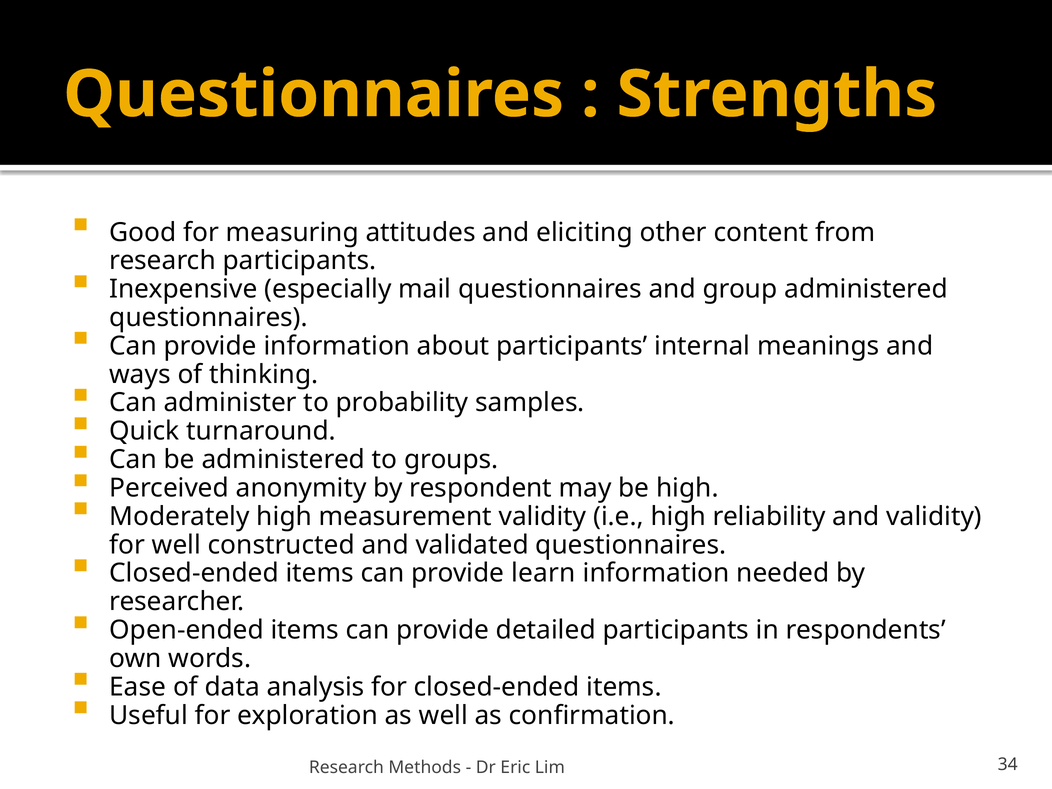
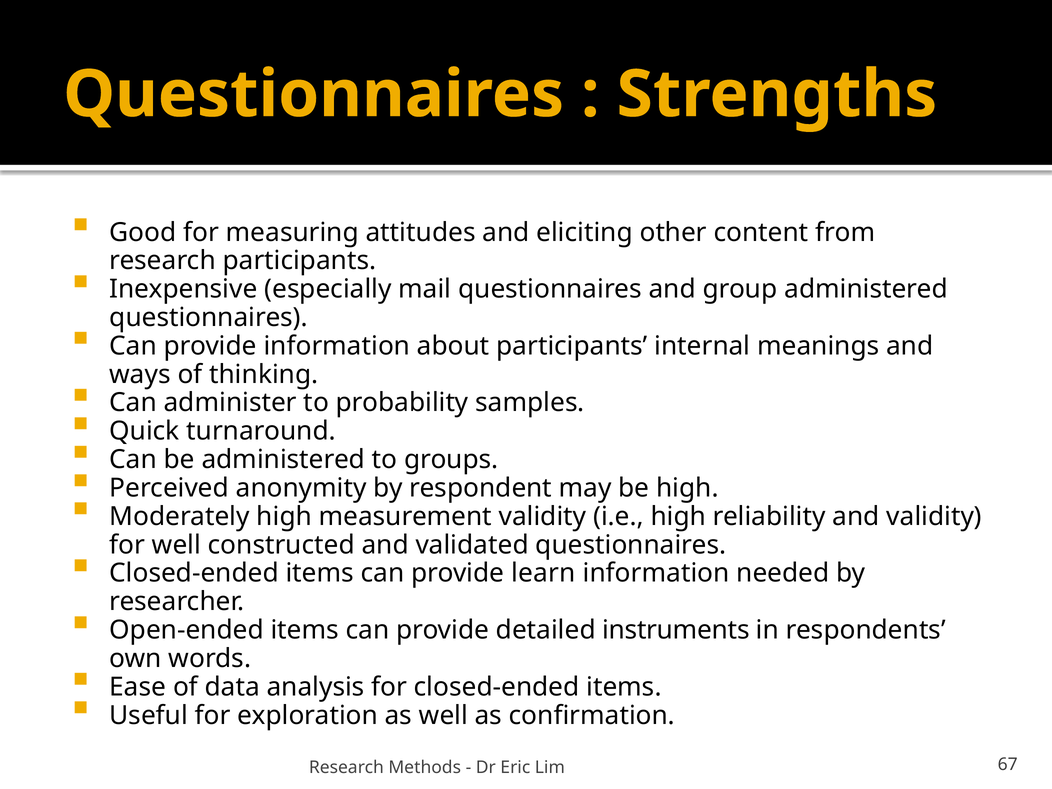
detailed participants: participants -> instruments (676, 630)
34: 34 -> 67 (1008, 765)
